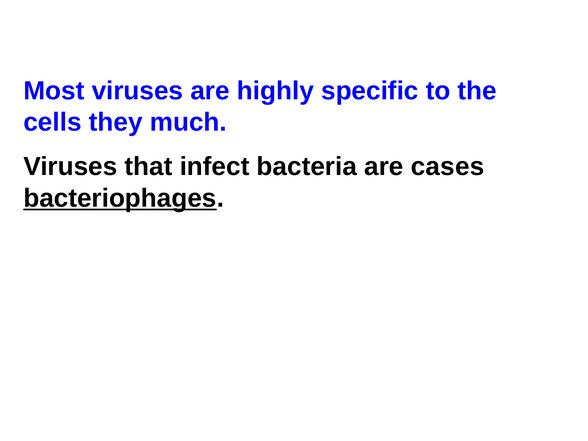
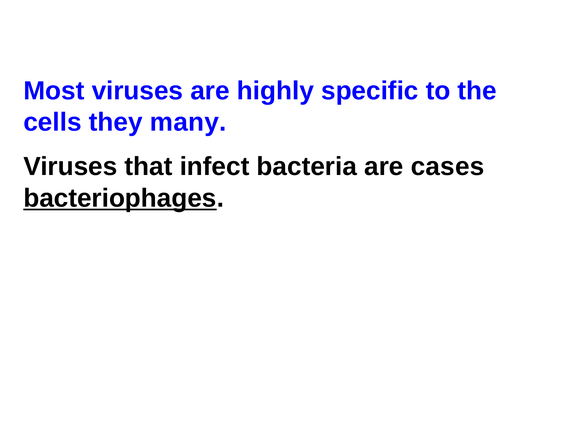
much: much -> many (188, 122)
